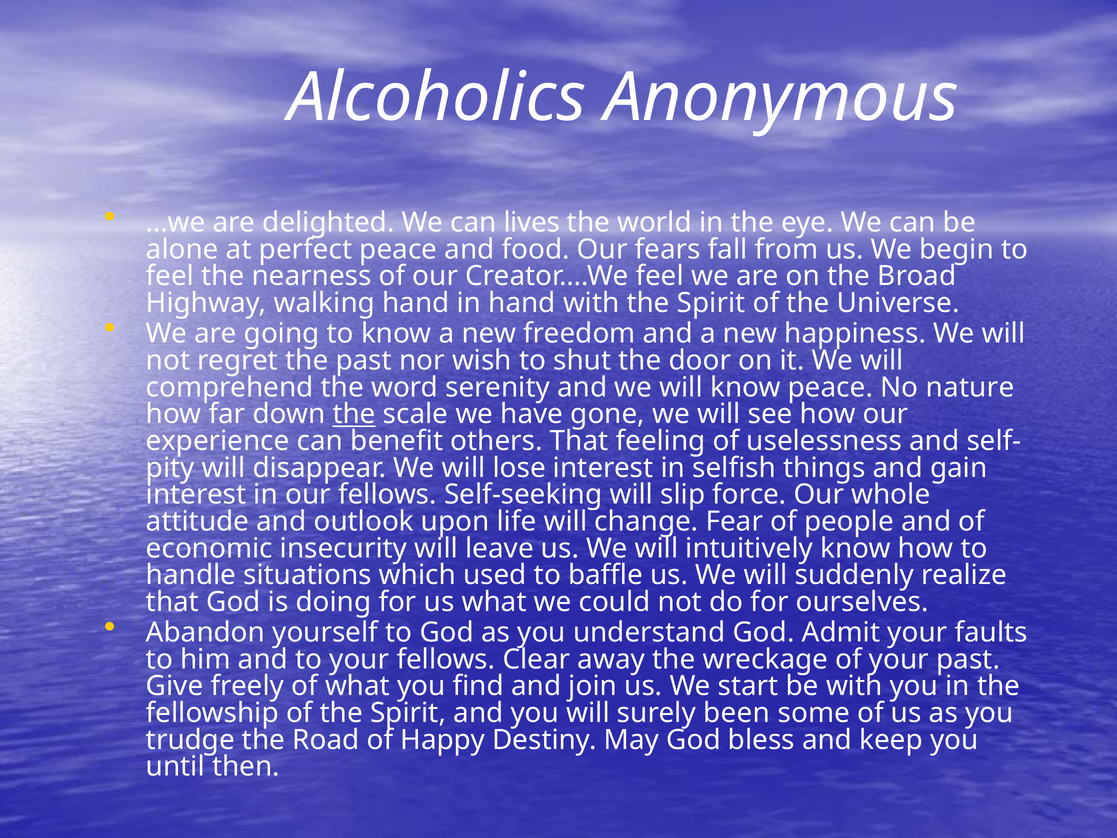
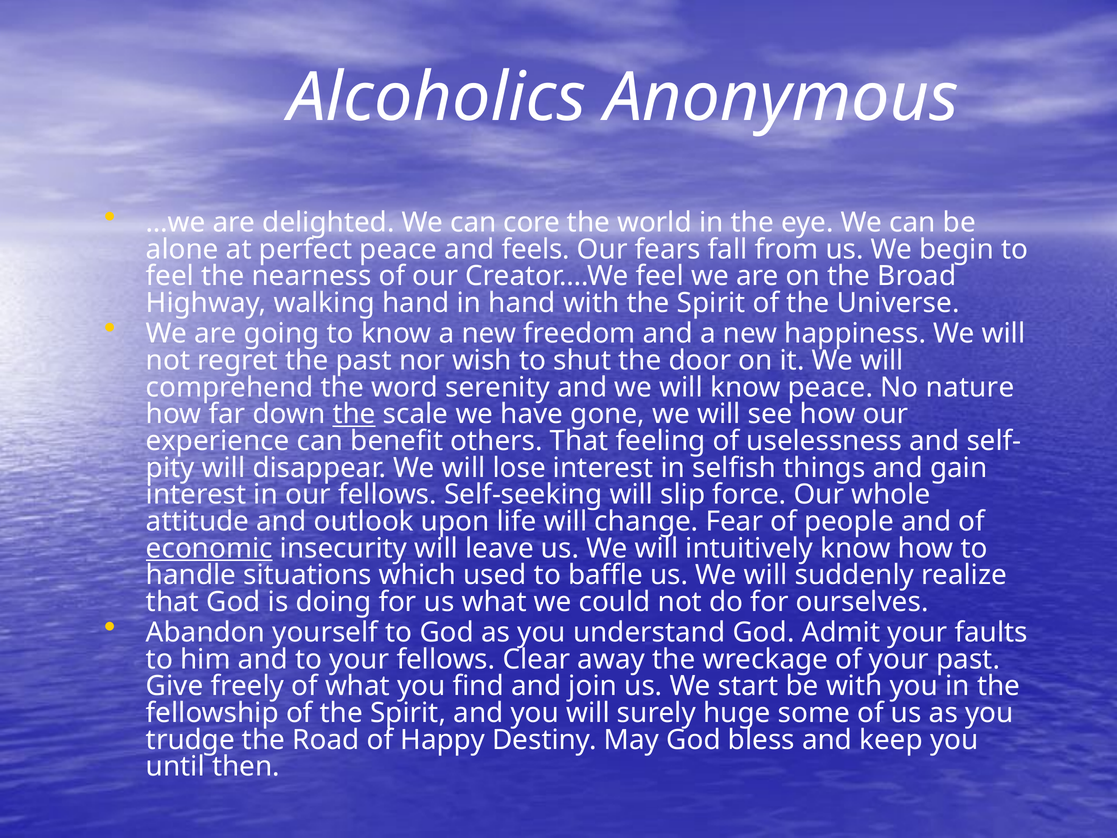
lives: lives -> core (532, 222)
food: food -> feels (536, 249)
economic underline: none -> present (209, 548)
been: been -> huge (737, 713)
